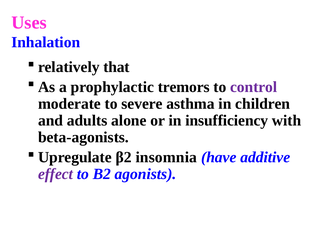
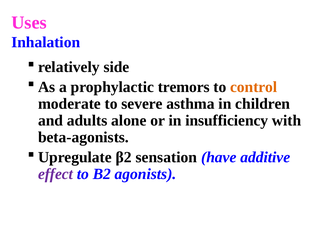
that: that -> side (116, 67)
control colour: purple -> orange (254, 87)
insomnia: insomnia -> sensation (166, 157)
